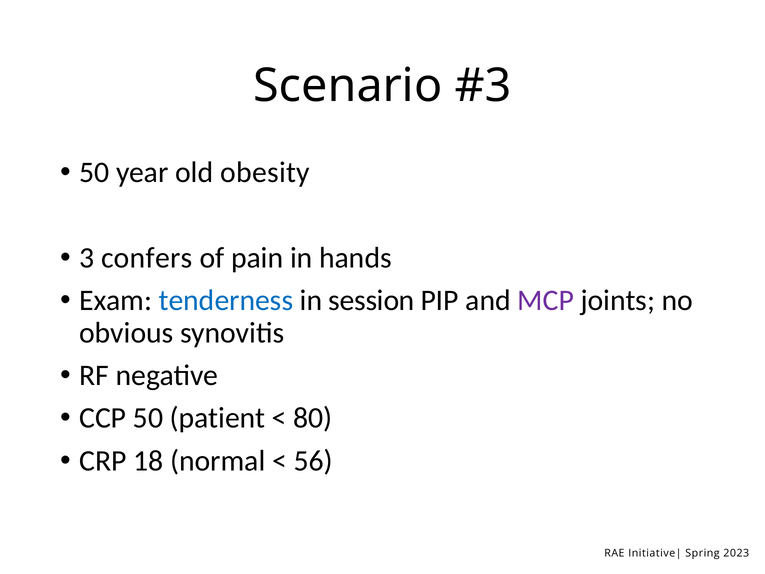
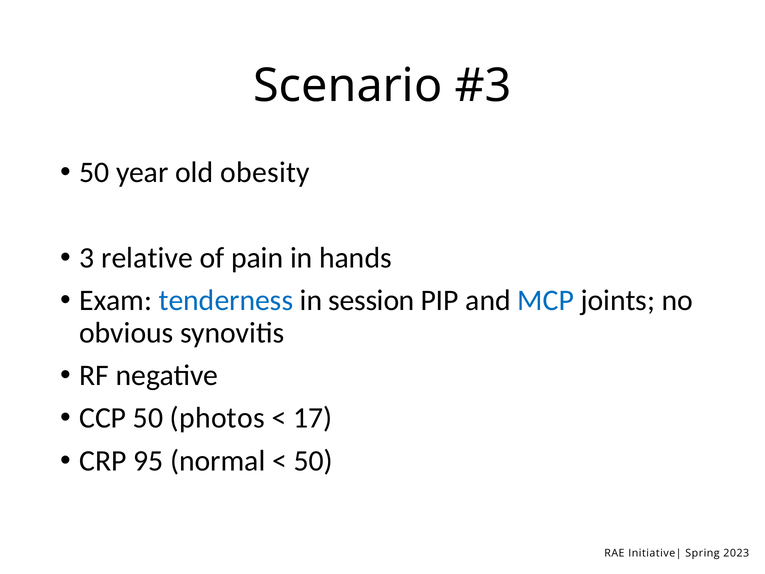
confers: confers -> relative (147, 258)
MCP colour: purple -> blue (546, 300)
patient: patient -> photos (217, 418)
80: 80 -> 17 (313, 418)
18: 18 -> 95 (148, 461)
56: 56 -> 50 (313, 461)
